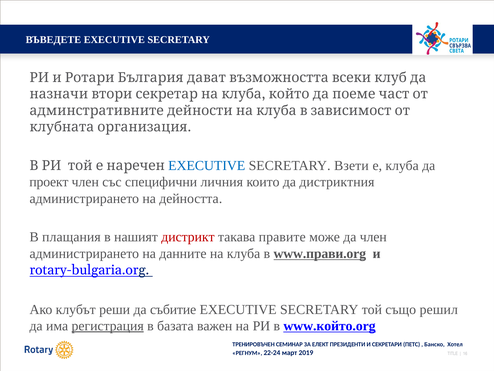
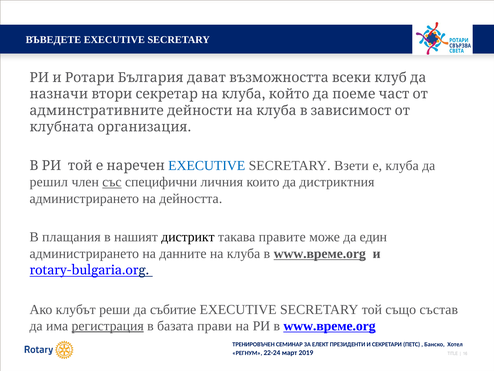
проект: проект -> решил (49, 182)
със underline: none -> present (112, 182)
дистрикт colour: red -> black (188, 237)
да член: член -> един (373, 237)
клуба в www.прави.org: www.прави.org -> www.време.org (320, 253)
решил: решил -> състав (439, 309)
важен: важен -> прави (215, 326)
PИ в www.който.org: www.който.org -> www.време.org (330, 326)
